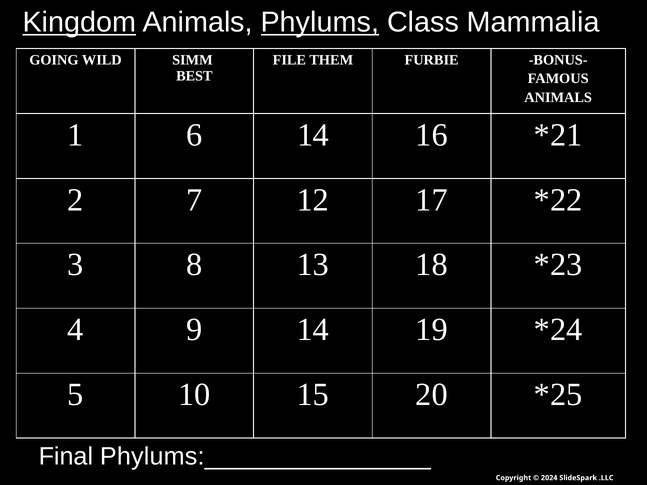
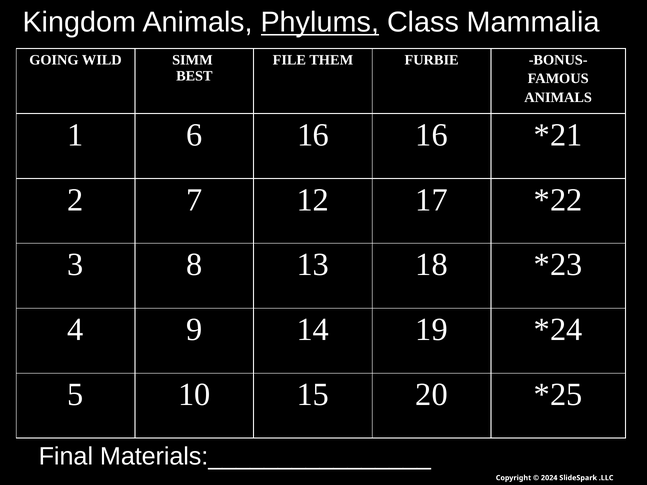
Kingdom underline: present -> none (79, 22)
6 14: 14 -> 16 (313, 135)
Phylums:________________: Phylums:________________ -> Materials:________________ (265, 457)
